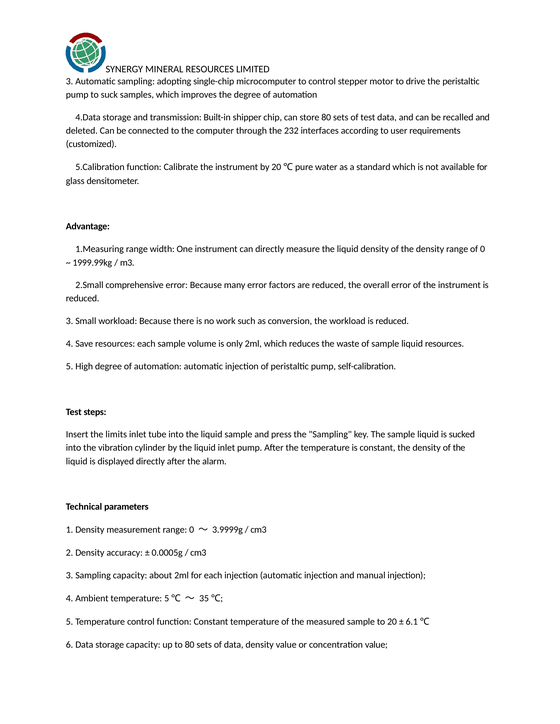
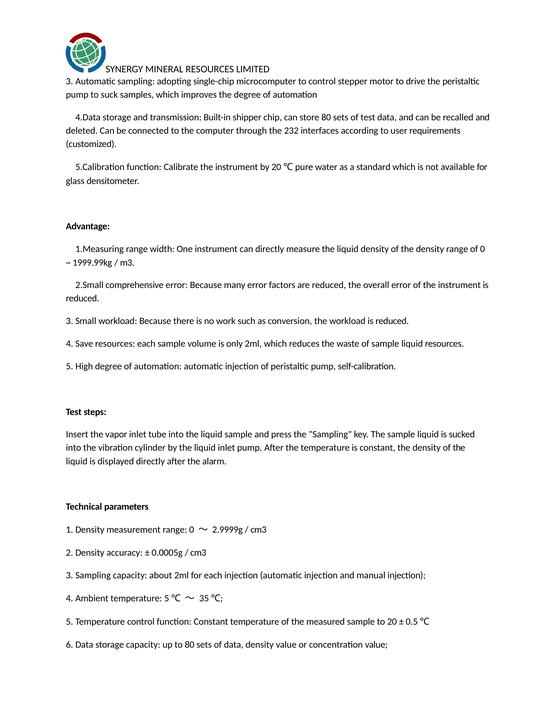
limits: limits -> vapor (116, 435)
3.9999g: 3.9999g -> 2.9999g (228, 530)
6.1: 6.1 -> 0.5 (412, 622)
